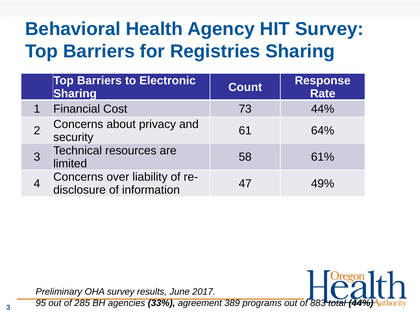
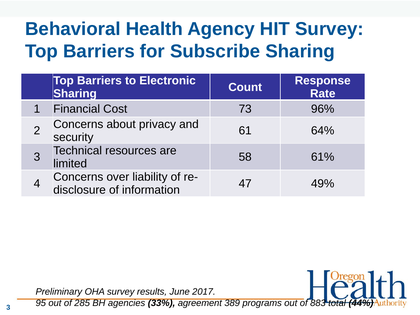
Registries: Registries -> Subscribe (215, 51)
73 44%: 44% -> 96% (323, 109)
